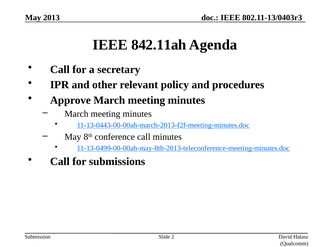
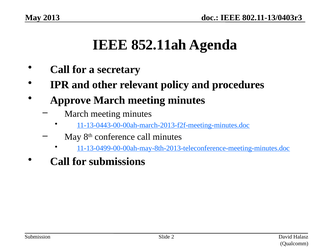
842.11ah: 842.11ah -> 852.11ah (159, 45)
